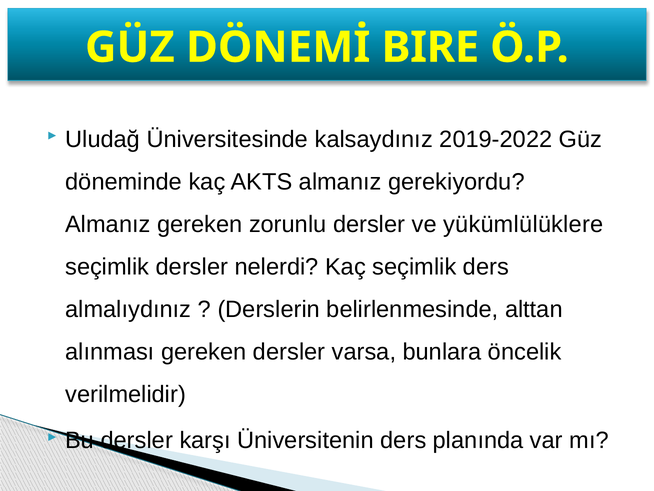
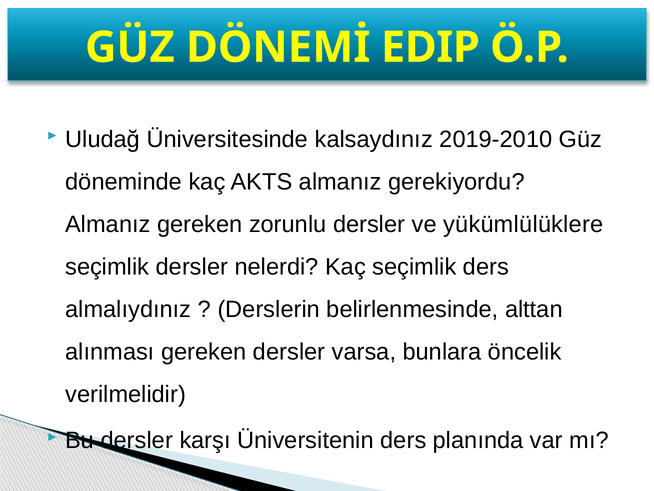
BIRE: BIRE -> EDIP (430, 47)
2019-2022: 2019-2022 -> 2019-2010 (496, 139)
